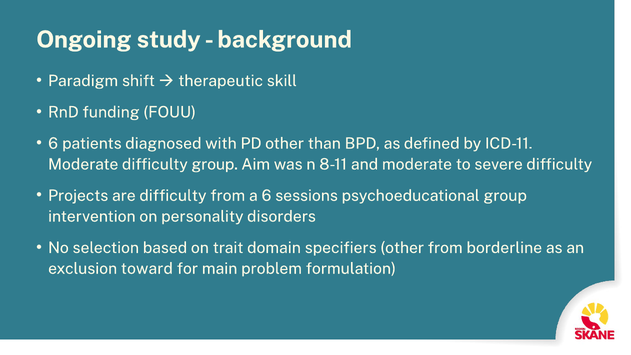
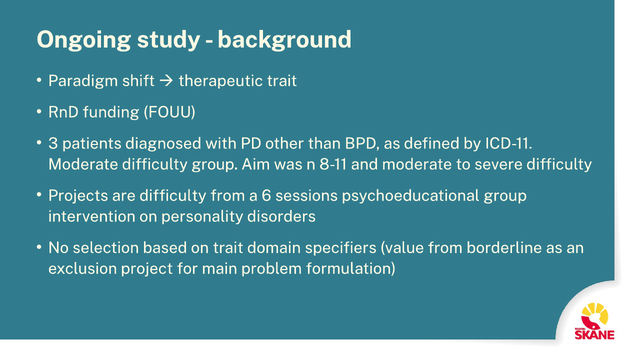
therapeutic skill: skill -> trait (282, 81)
6: 6 -> 3 (53, 143)
specifiers other: other -> value (402, 248)
toward: toward -> project (147, 269)
